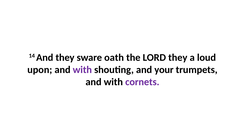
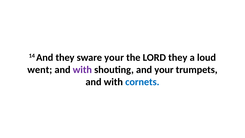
sware oath: oath -> your (114, 57)
upon: upon -> went (40, 70)
cornets colour: purple -> blue (142, 82)
